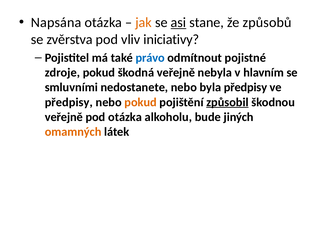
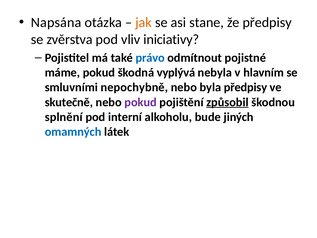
asi underline: present -> none (178, 23)
že způsobů: způsobů -> předpisy (267, 23)
zdroje: zdroje -> máme (62, 72)
škodná veřejně: veřejně -> vyplývá (176, 72)
nedostanete: nedostanete -> nepochybně (134, 87)
předpisy: předpisy -> skutečně (69, 102)
pokud colour: orange -> purple (141, 102)
veřejně: veřejně -> splnění (64, 117)
pod otázka: otázka -> interní (125, 117)
omamných colour: orange -> blue (73, 132)
